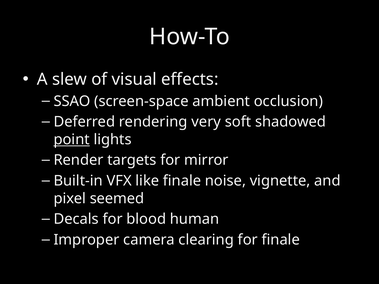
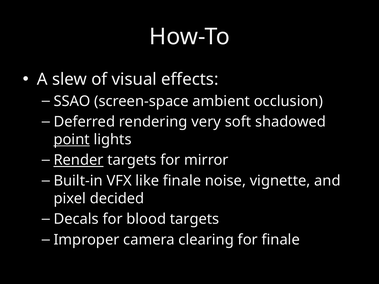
Render underline: none -> present (79, 160)
seemed: seemed -> decided (117, 199)
blood human: human -> targets (195, 219)
